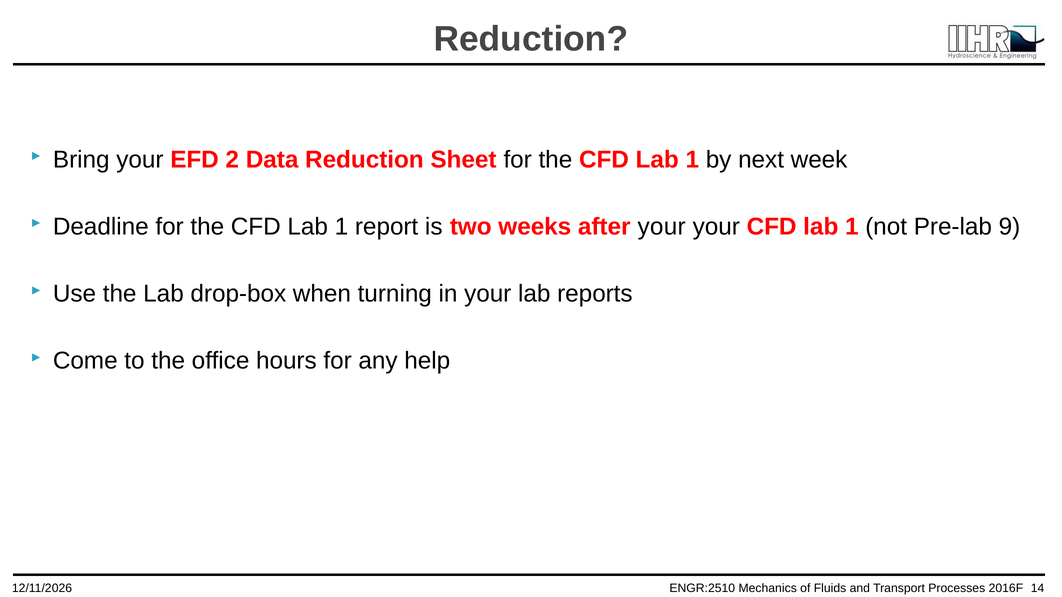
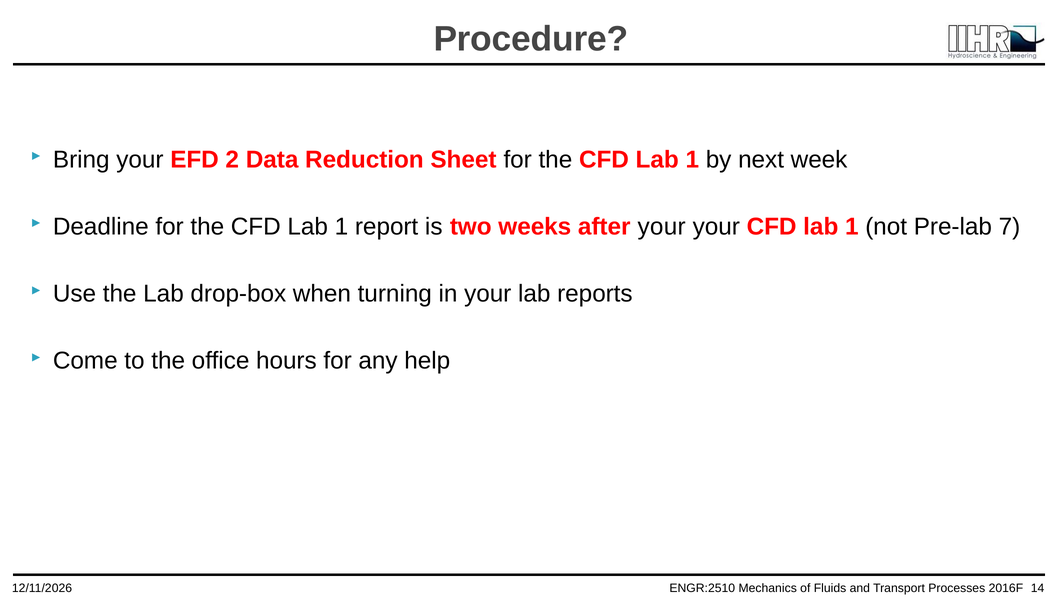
Reduction: Reduction -> Procedure (531, 39)
9: 9 -> 7 (1009, 227)
